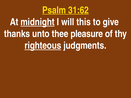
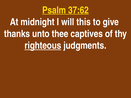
31:62: 31:62 -> 37:62 (78, 10)
midnight underline: present -> none (38, 22)
pleasure: pleasure -> captives (87, 34)
